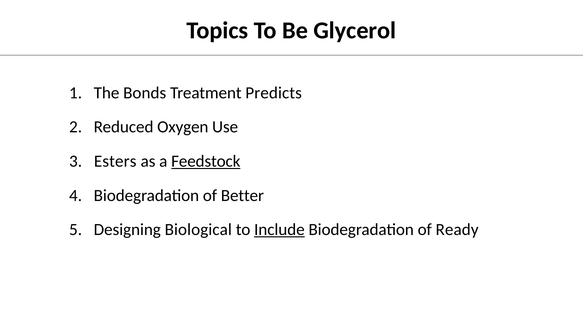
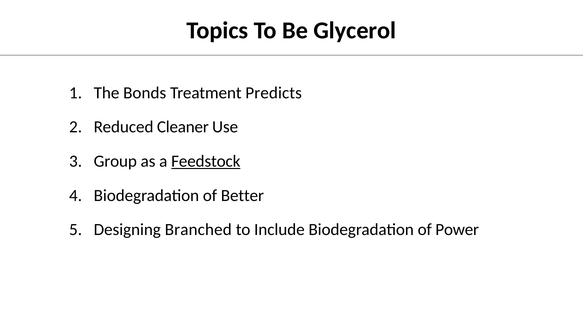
Oxygen: Oxygen -> Cleaner (183, 127)
Esters: Esters -> Group (115, 161)
Biological: Biological -> Branched (198, 230)
Include underline: present -> none (279, 230)
Ready: Ready -> Power (457, 230)
